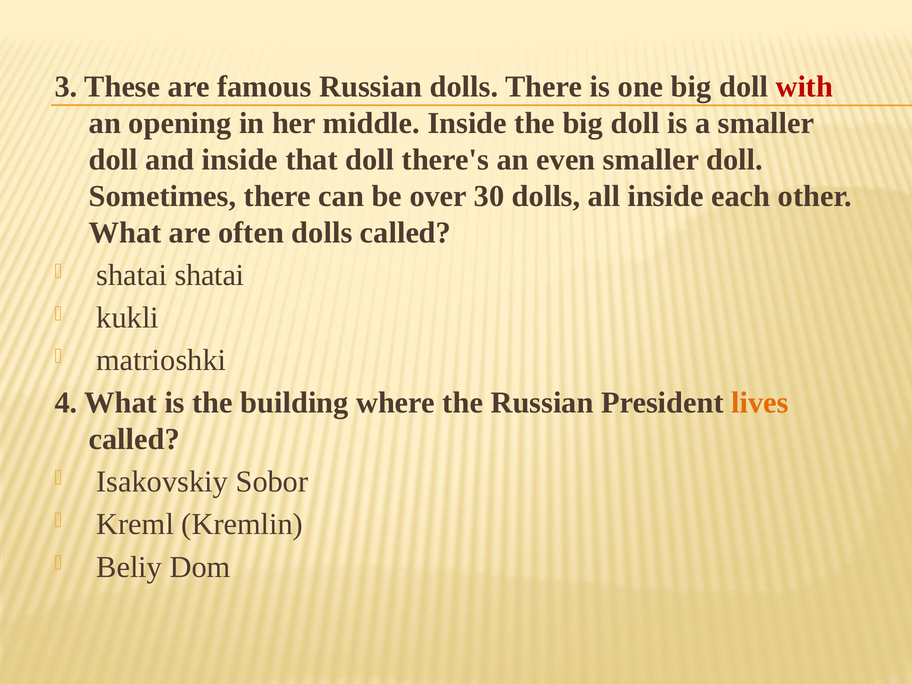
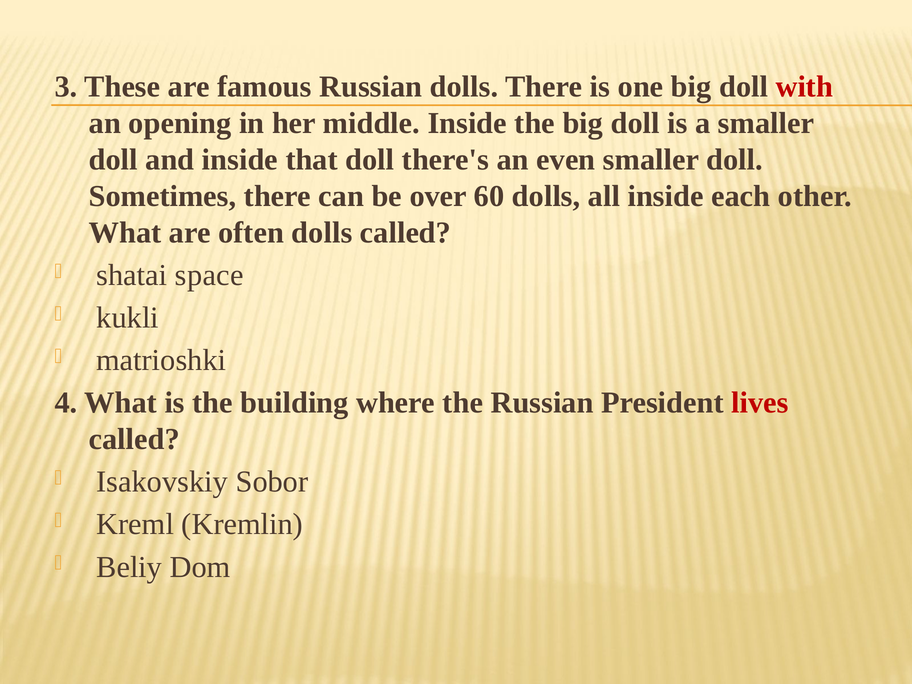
30: 30 -> 60 (489, 196)
shatai shatai: shatai -> space (209, 275)
lives colour: orange -> red (760, 403)
